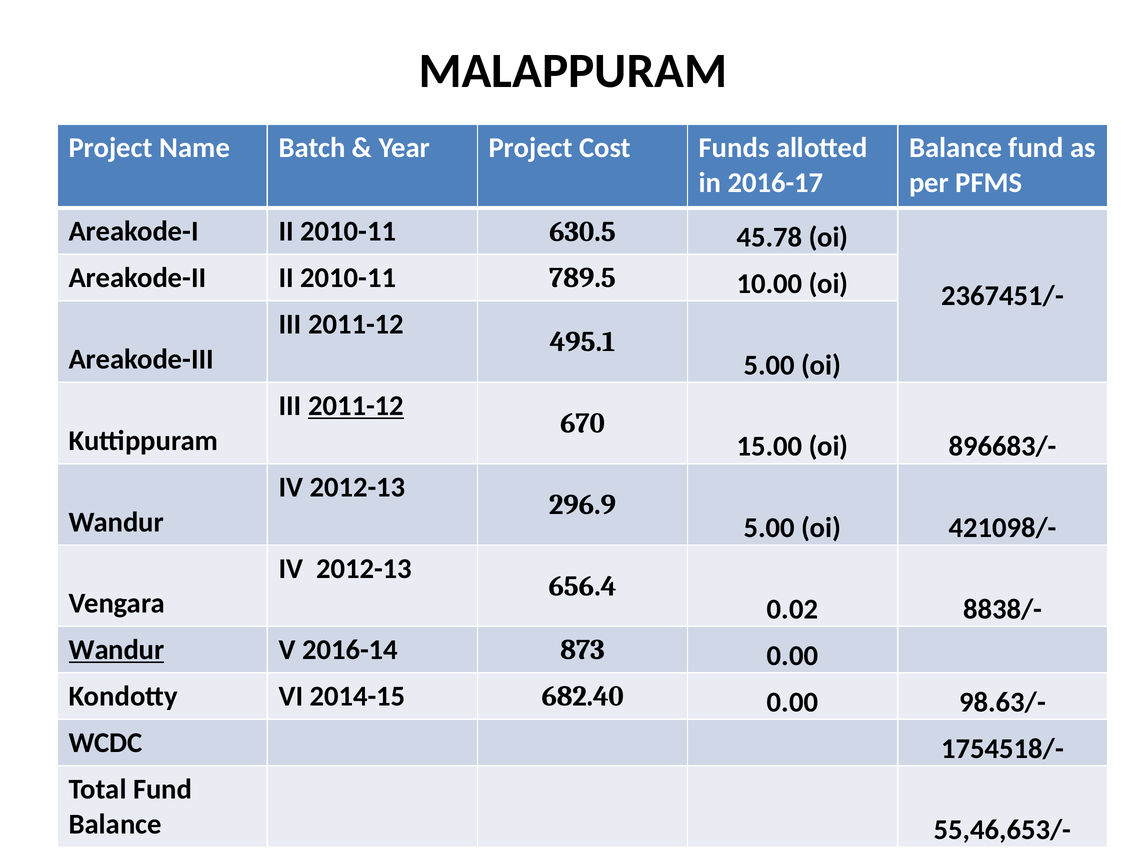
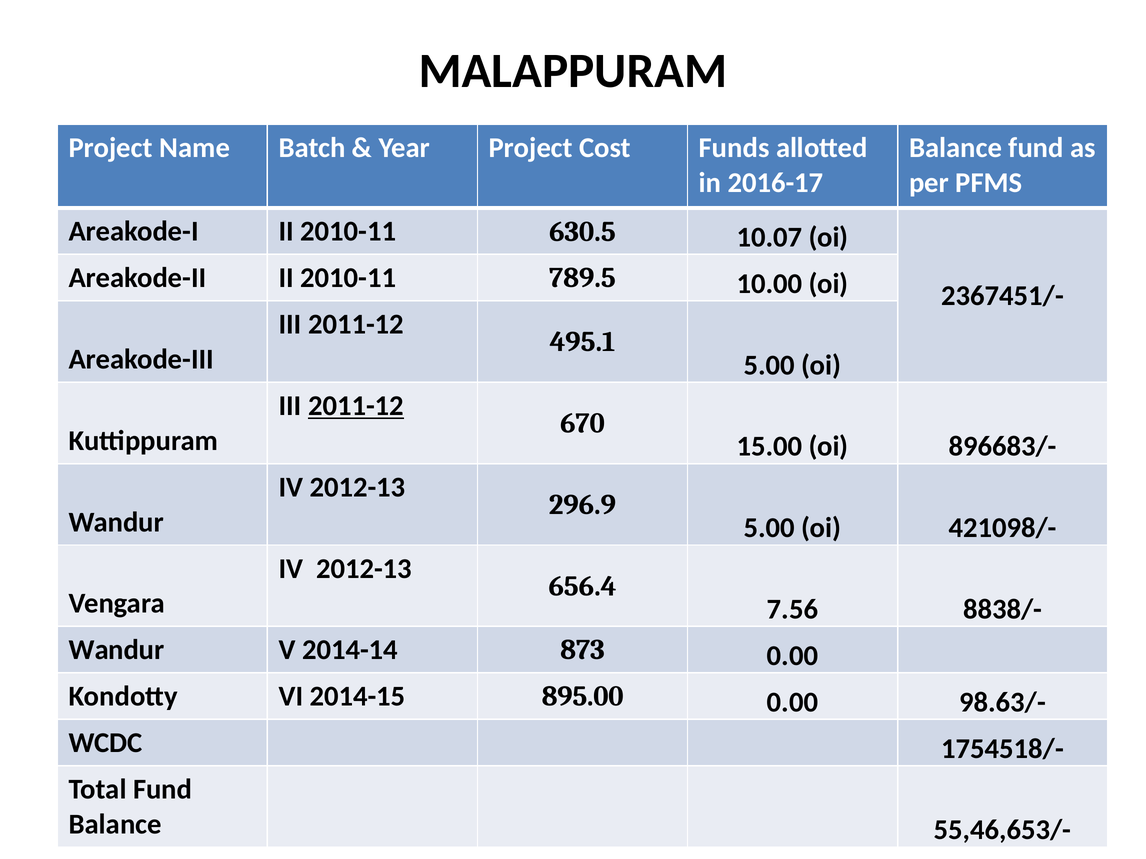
45.78: 45.78 -> 10.07 (769, 237)
0.02: 0.02 -> 7.56 (793, 610)
Wandur underline: present -> none (116, 650)
2016-14: 2016-14 -> 2014-14 (350, 650)
682.40: 682.40 -> 895.00 (583, 697)
